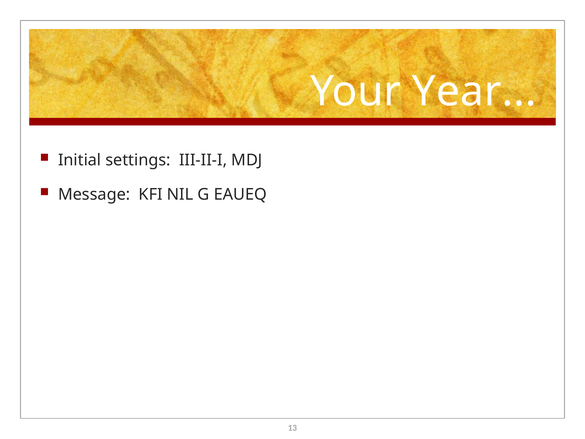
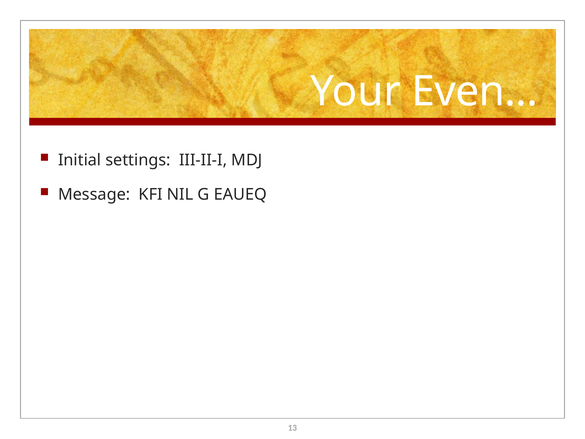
Year: Year -> Even (475, 91)
